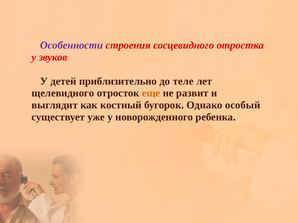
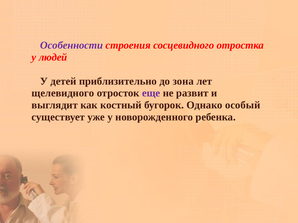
звуков: звуков -> людей (53, 57)
теле: теле -> зона (183, 81)
еще colour: orange -> purple (151, 93)
